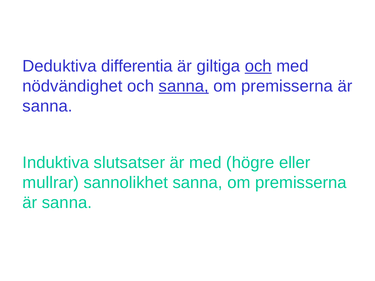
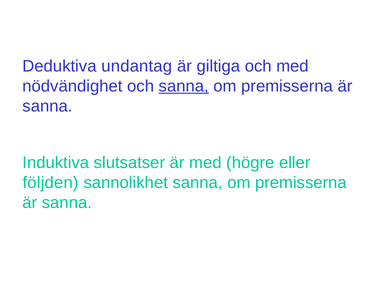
differentia: differentia -> undantag (137, 66)
och underline: present -> none (258, 66)
mullrar: mullrar -> följden (51, 183)
